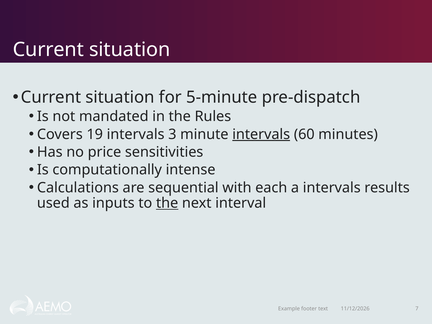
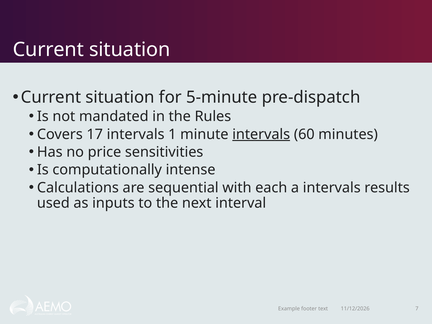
19: 19 -> 17 (95, 134)
3: 3 -> 1 (172, 134)
the underline: present -> none (167, 203)
